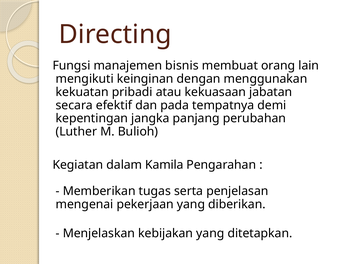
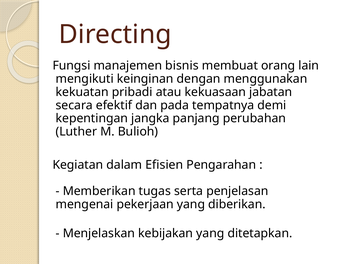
Kamila: Kamila -> Efisien (164, 165)
